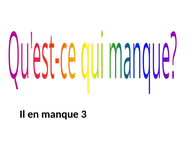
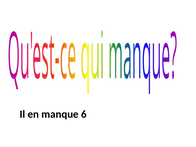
3: 3 -> 6 (84, 114)
